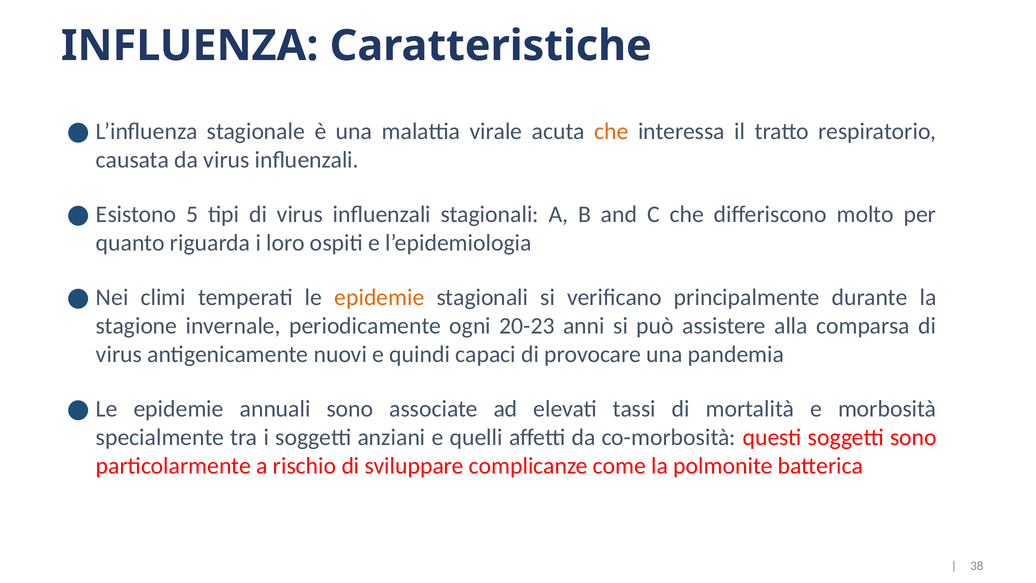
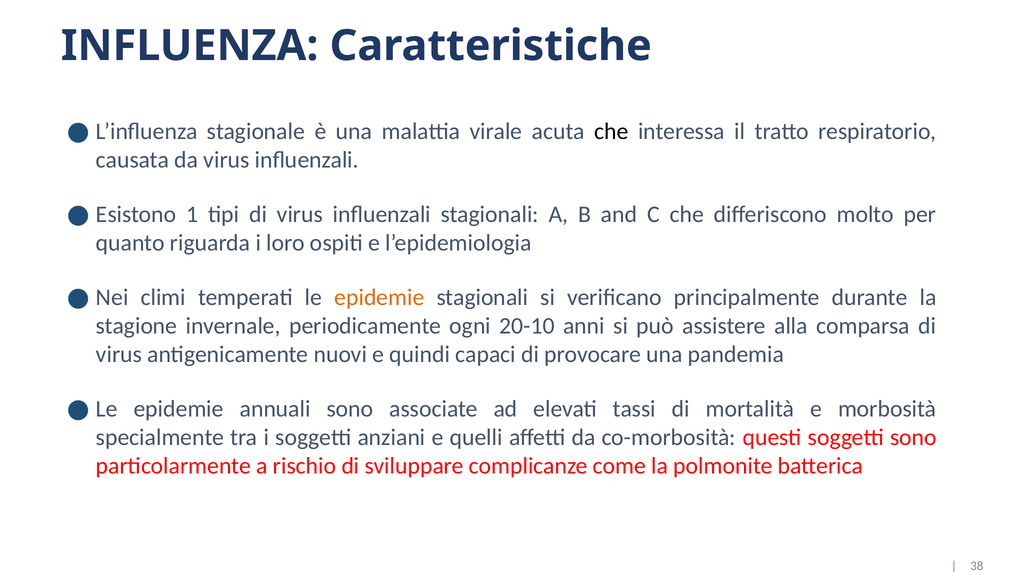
che colour: orange -> black (611, 131)
5: 5 -> 1 (192, 214)
20-23: 20-23 -> 20-10 (527, 326)
